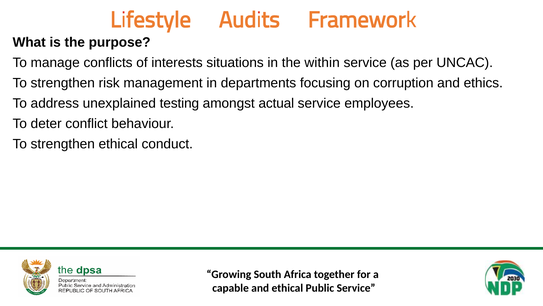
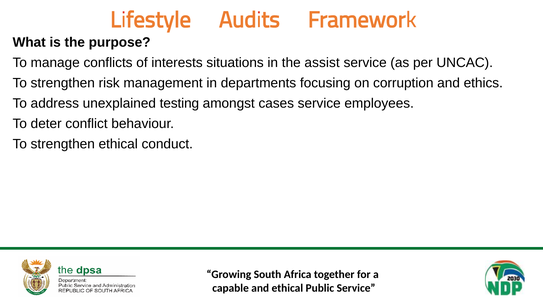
within: within -> assist (322, 63)
actual: actual -> cases (276, 103)
